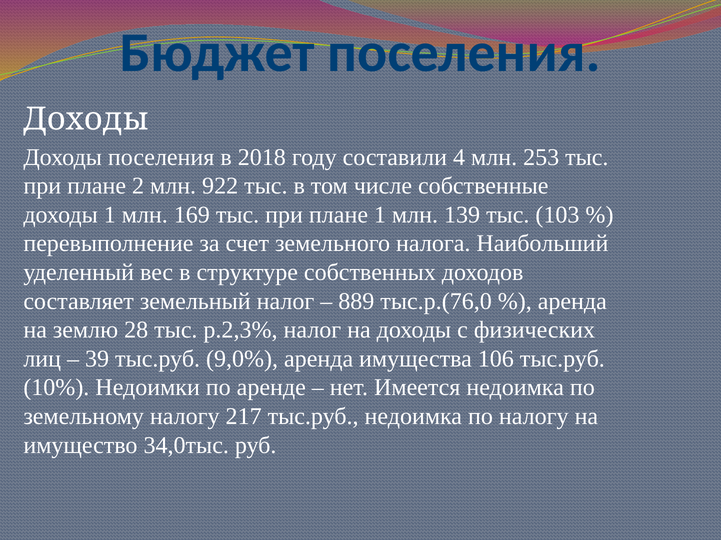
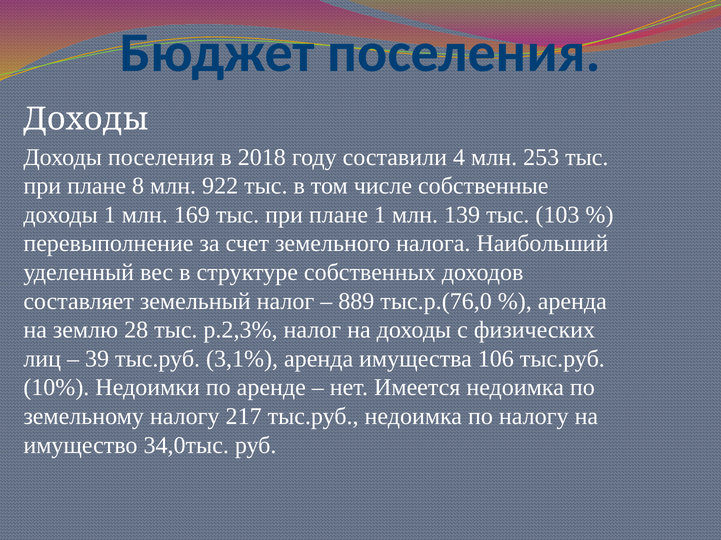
2: 2 -> 8 (138, 186)
9,0%: 9,0% -> 3,1% (242, 359)
